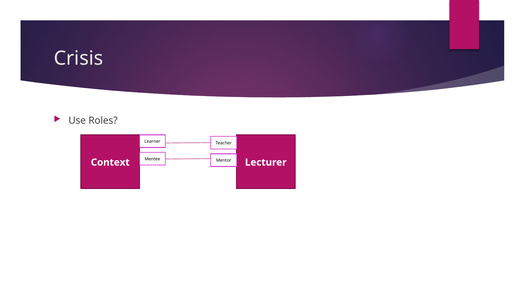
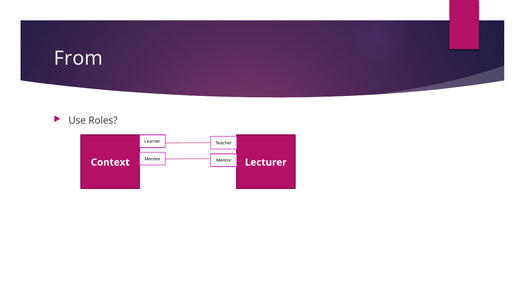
Crisis: Crisis -> From (78, 59)
